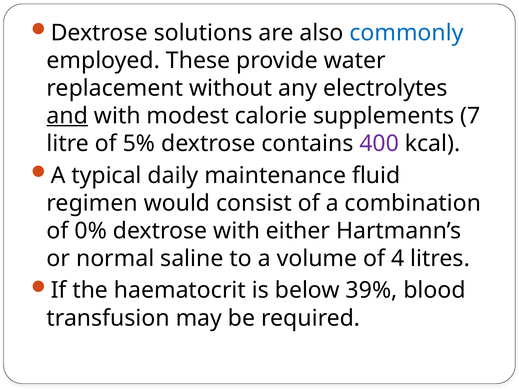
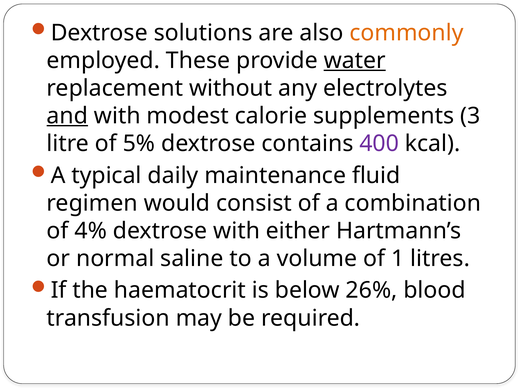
commonly colour: blue -> orange (406, 33)
water underline: none -> present (355, 61)
7: 7 -> 3 (470, 116)
0%: 0% -> 4% (91, 231)
4: 4 -> 1 (398, 259)
39%: 39% -> 26% (372, 291)
